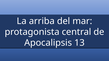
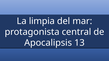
arriba: arriba -> limpia (42, 21)
